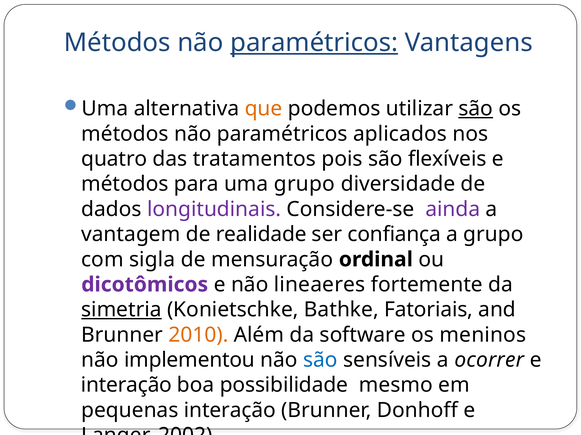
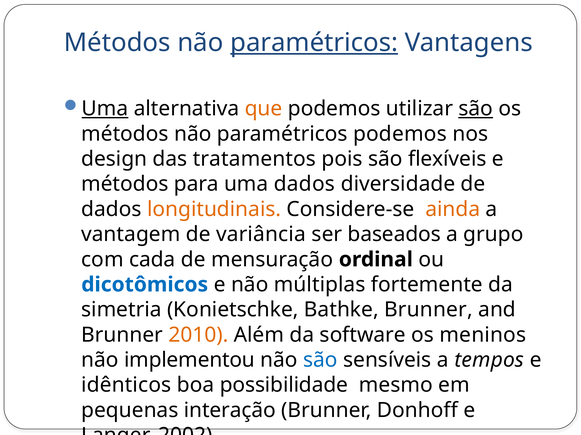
Uma underline: none -> present (105, 109)
paramétricos aplicados: aplicados -> podemos (400, 134)
quatro: quatro -> design (114, 159)
uma grupo: grupo -> dados (304, 184)
longitudinais colour: purple -> orange (214, 210)
ainda colour: purple -> orange (453, 210)
realidade: realidade -> variância (261, 235)
confiança: confiança -> baseados (394, 235)
sigla: sigla -> cada (152, 260)
dicotômicos colour: purple -> blue (145, 285)
lineaeres: lineaeres -> múltiplas (320, 285)
simetria underline: present -> none (121, 310)
Bathke Fatoriais: Fatoriais -> Brunner (428, 310)
ocorrer: ocorrer -> tempos (489, 361)
interação: interação -> idênticos (126, 386)
